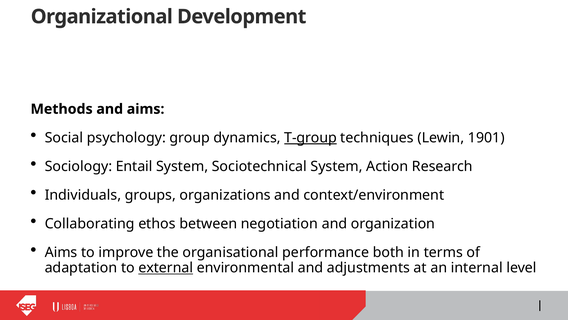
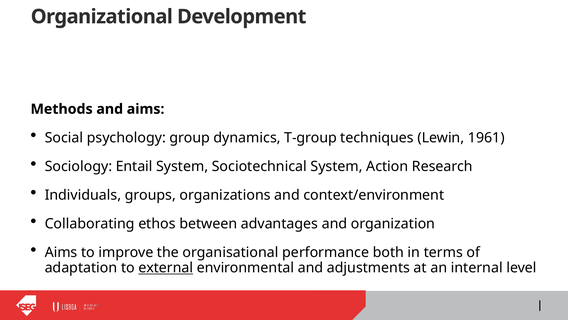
T-group underline: present -> none (311, 138)
1901: 1901 -> 1961 (486, 138)
negotiation: negotiation -> advantages (279, 224)
